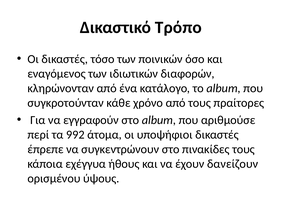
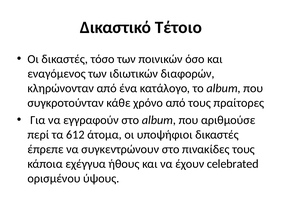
Τρόπο: Τρόπο -> Τέτοιο (178, 27)
992: 992 -> 612 (75, 134)
δανείζουν: δανείζουν -> celebrated (233, 163)
